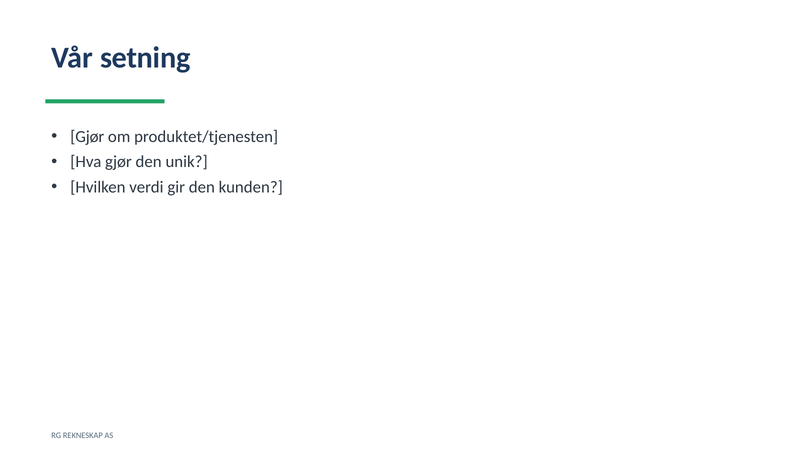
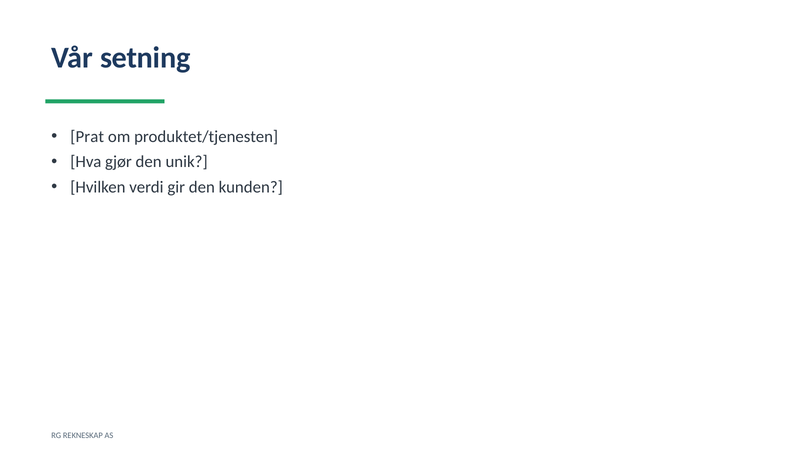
Gjør: Gjør -> Prat (87, 137)
